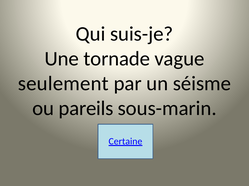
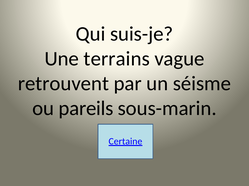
tornade: tornade -> terrains (117, 59)
seulement: seulement -> retrouvent (63, 84)
